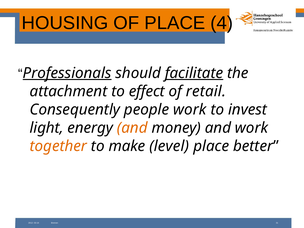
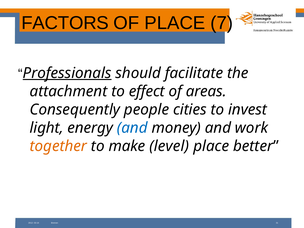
HOUSING: HOUSING -> FACTORS (65, 23)
4: 4 -> 7 (222, 23)
facilitate underline: present -> none (194, 73)
retail: retail -> areas (206, 91)
people work: work -> cities (190, 110)
and colour: orange -> blue (132, 128)
